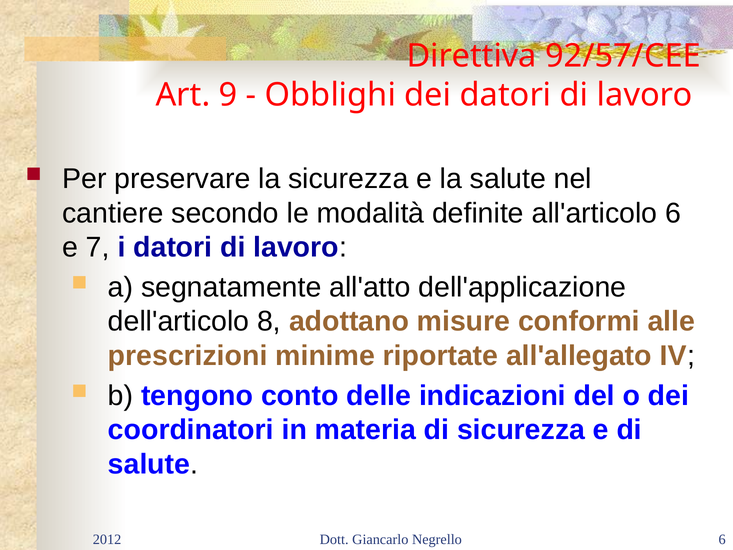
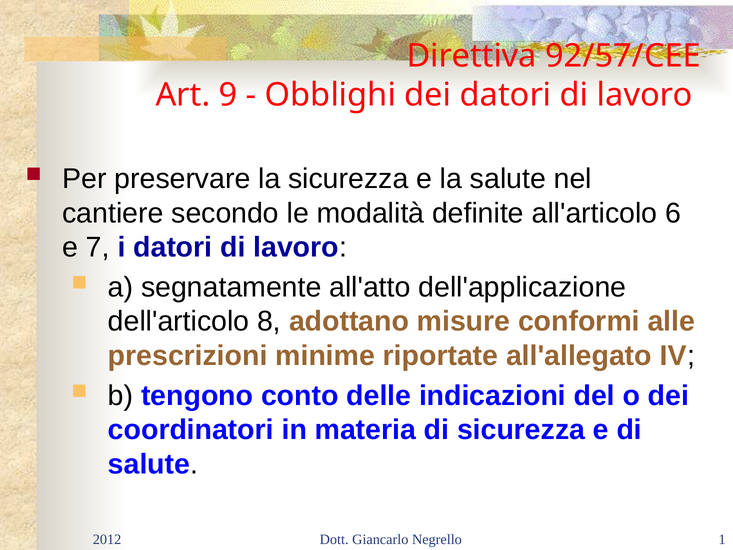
Negrello 6: 6 -> 1 (722, 540)
